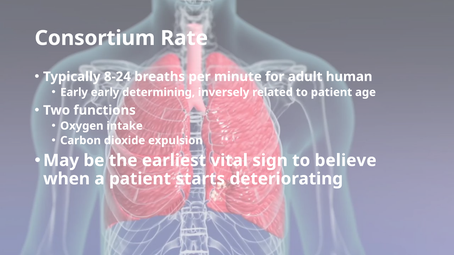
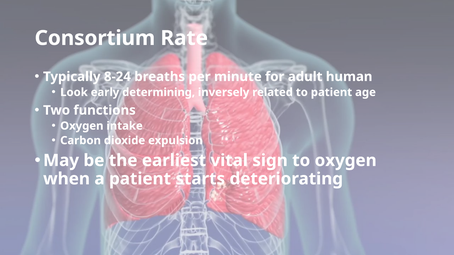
Early: Early -> Look (74, 92)
to believe: believe -> oxygen (346, 161)
